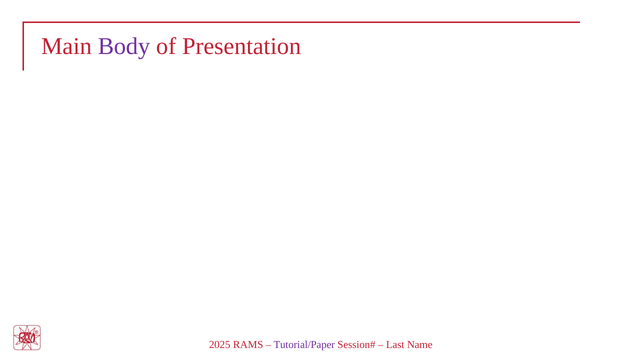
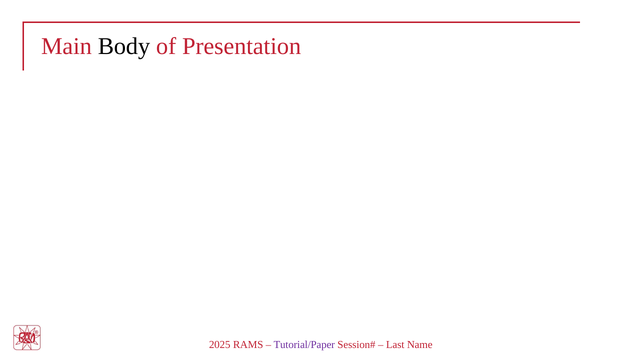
Body colour: purple -> black (124, 46)
